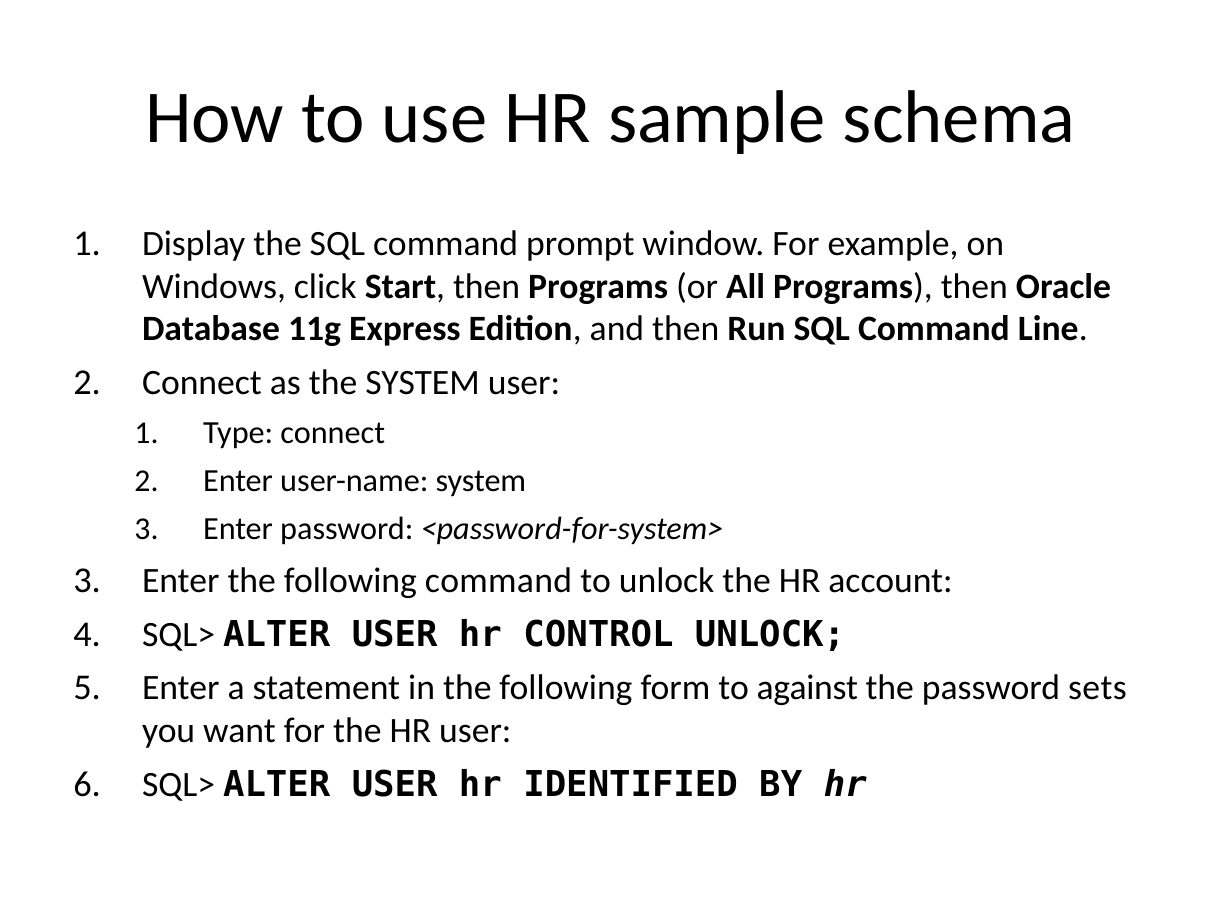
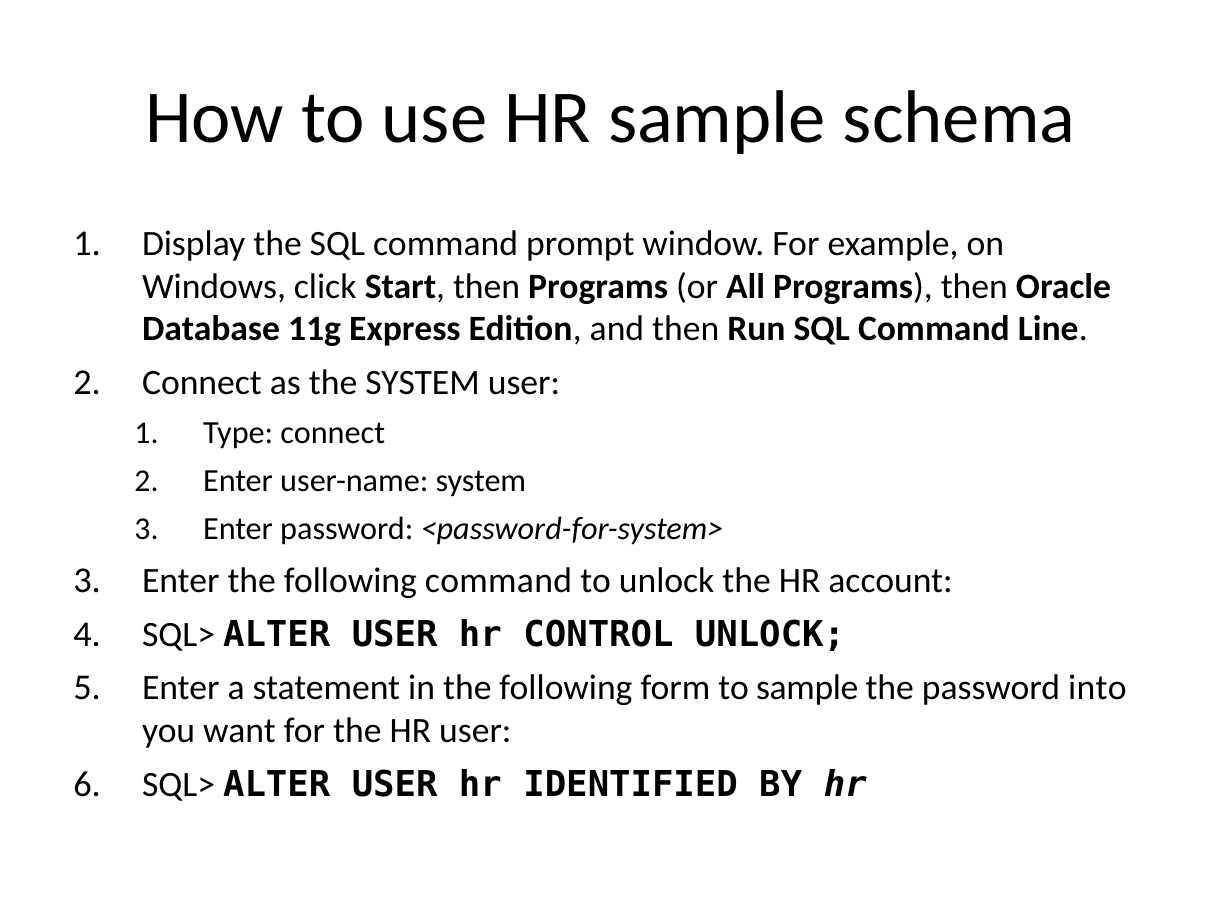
to against: against -> sample (807, 689)
sets: sets -> into (1097, 689)
